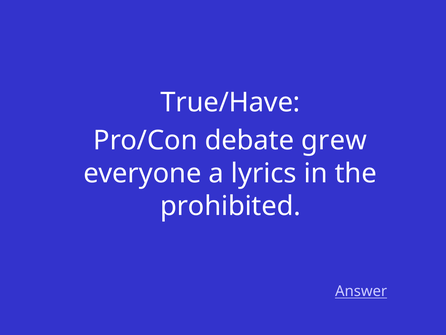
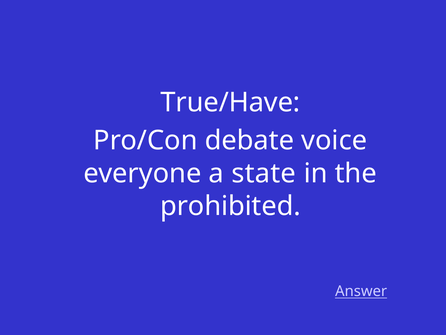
grew: grew -> voice (334, 140)
lyrics: lyrics -> state (264, 173)
